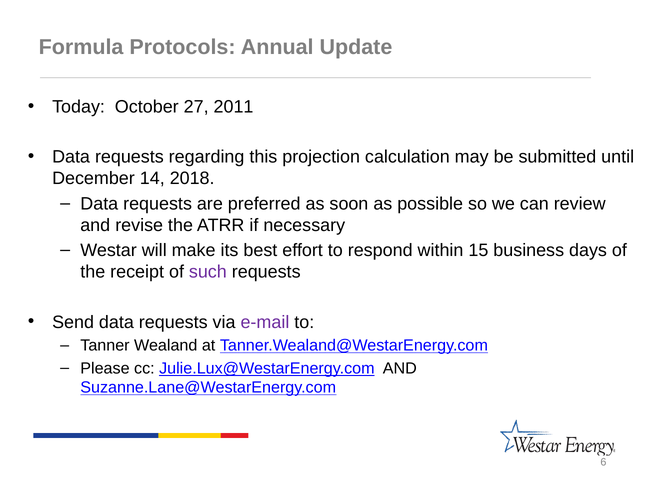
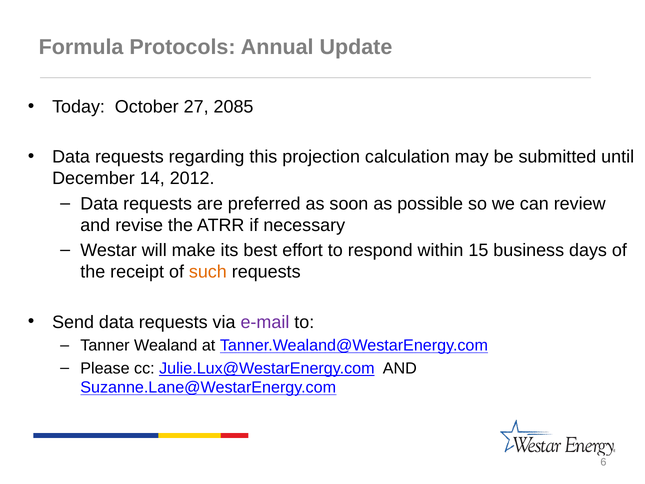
2011: 2011 -> 2085 (233, 107)
2018: 2018 -> 2012 (192, 178)
such colour: purple -> orange (208, 272)
